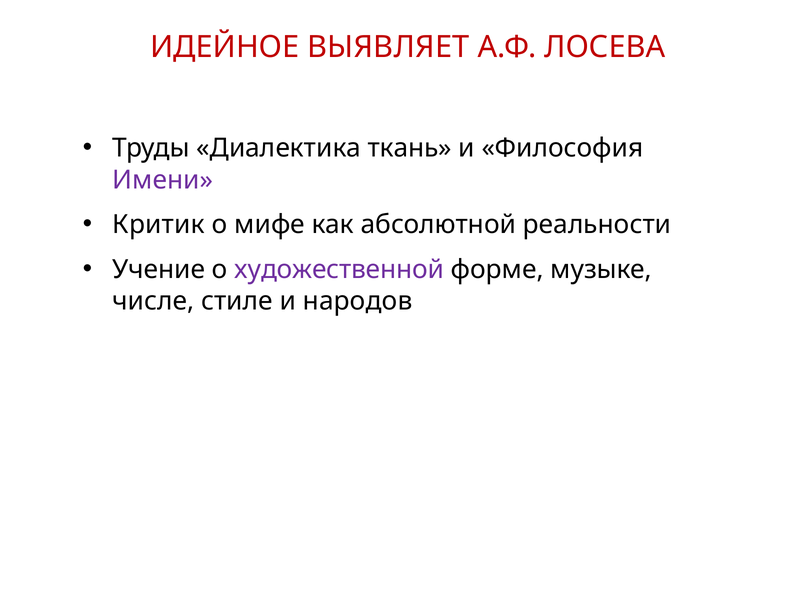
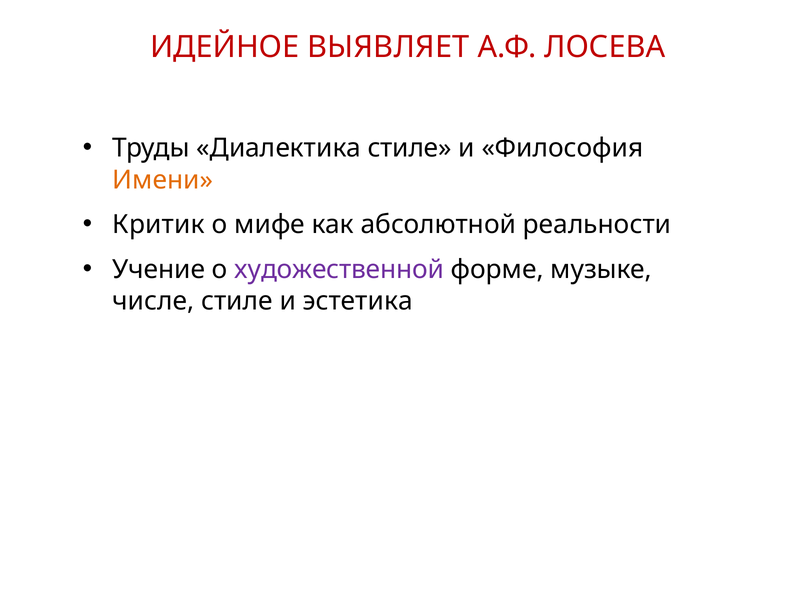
Диалектика ткань: ткань -> стиле (410, 148)
Имени colour: purple -> orange (163, 180)
народов: народов -> эстетика (358, 301)
